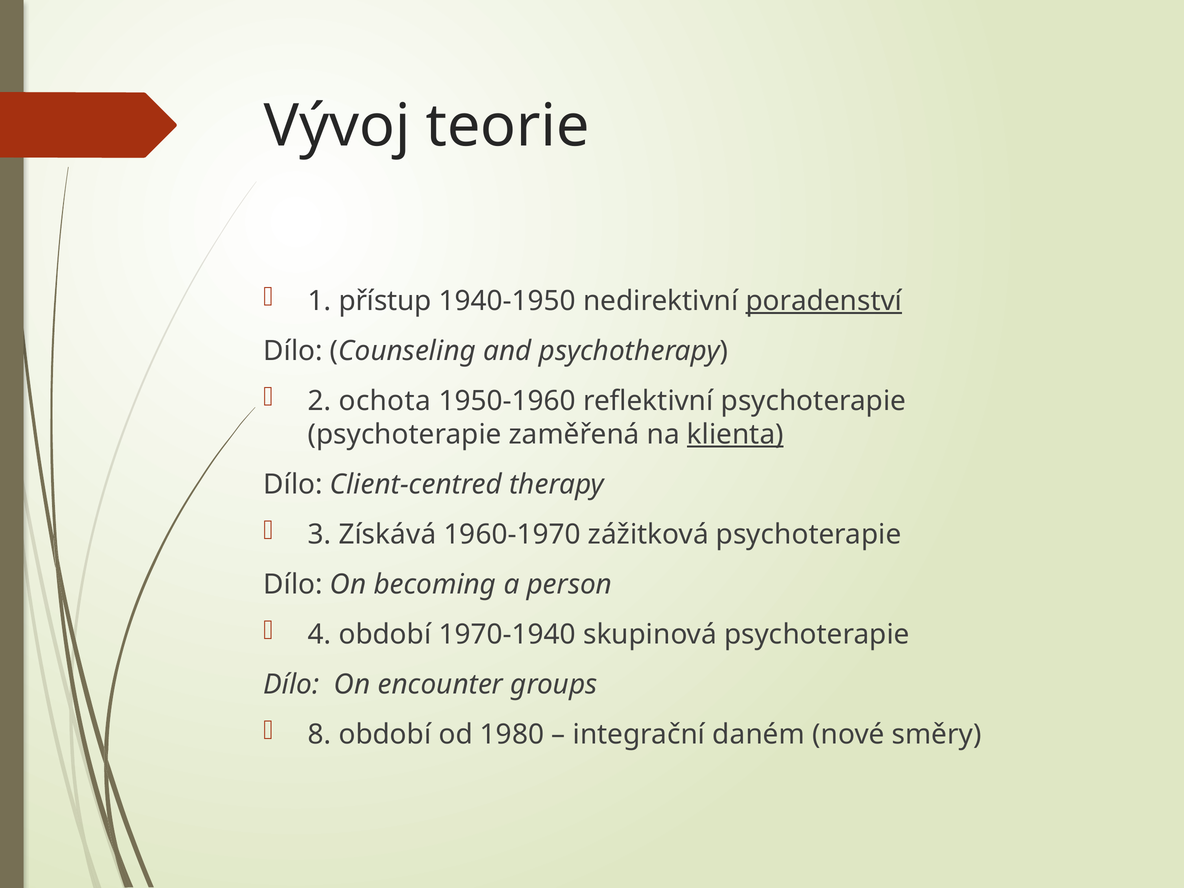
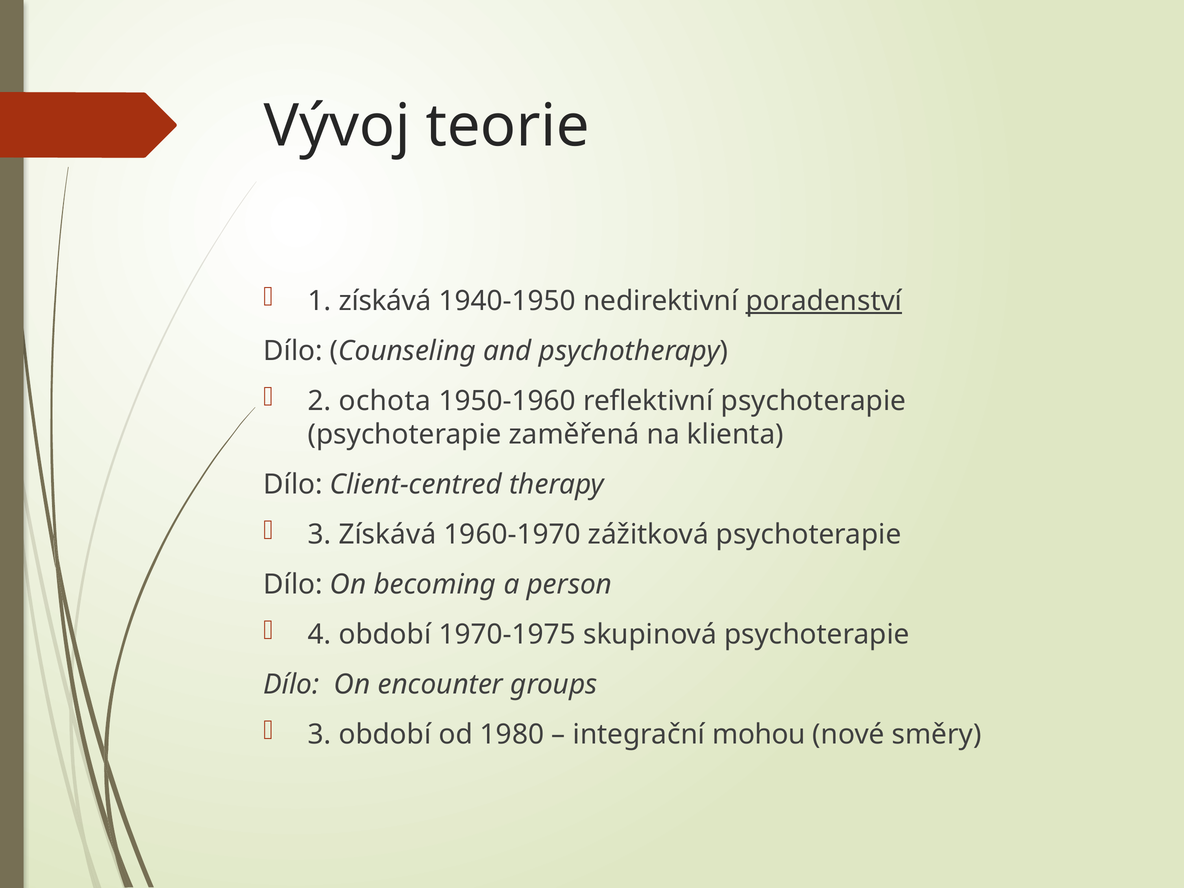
1 přístup: přístup -> získává (385, 301)
klienta underline: present -> none (735, 435)
1970-1940: 1970-1940 -> 1970-1975 (507, 635)
8: 8 -> 3 (320, 735)
daném: daném -> mohou (759, 735)
